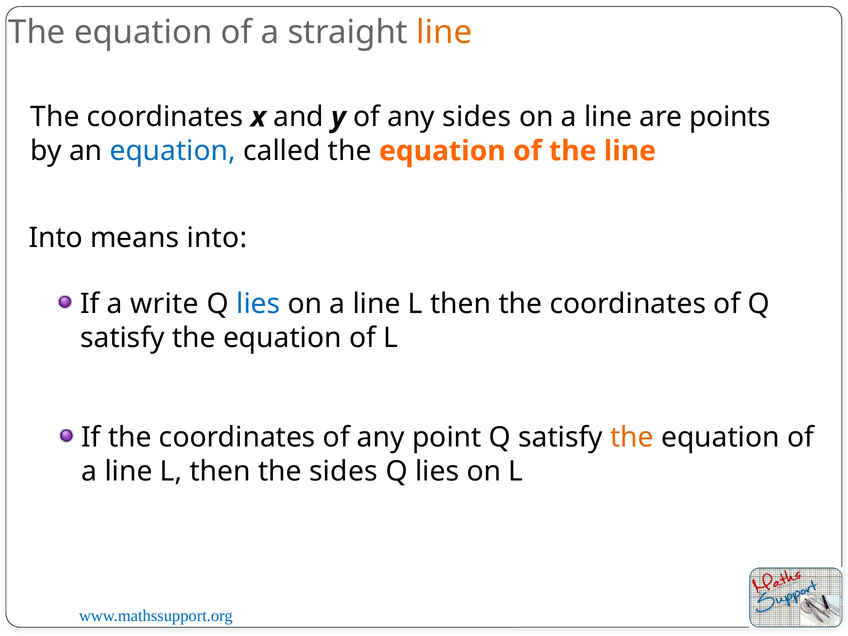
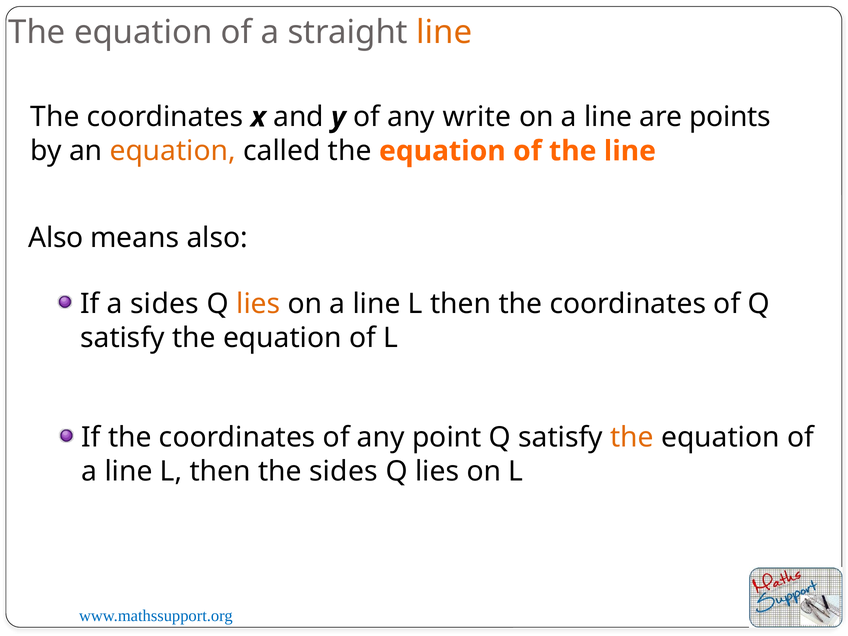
any sides: sides -> write (477, 117)
equation colour: blue -> orange (173, 151)
Into: Into -> Also (56, 238)
means into: into -> also (217, 238)
a write: write -> sides (165, 304)
lies colour: blue -> orange (258, 304)
